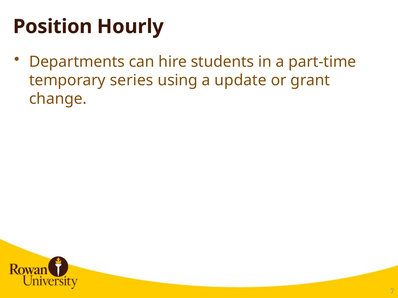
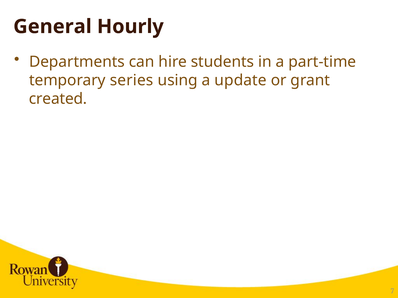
Position: Position -> General (52, 27)
change: change -> created (58, 99)
